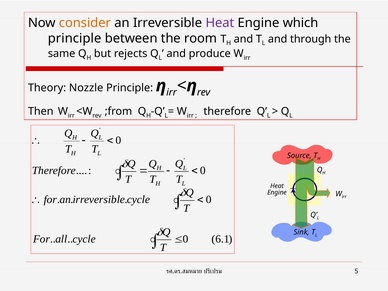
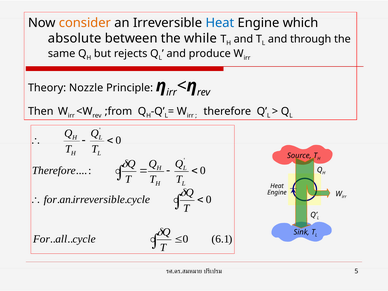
Heat colour: purple -> blue (220, 23)
principle: principle -> absolute (75, 38)
room: room -> while (201, 38)
